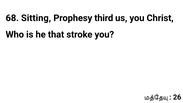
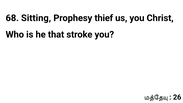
third: third -> thief (104, 18)
